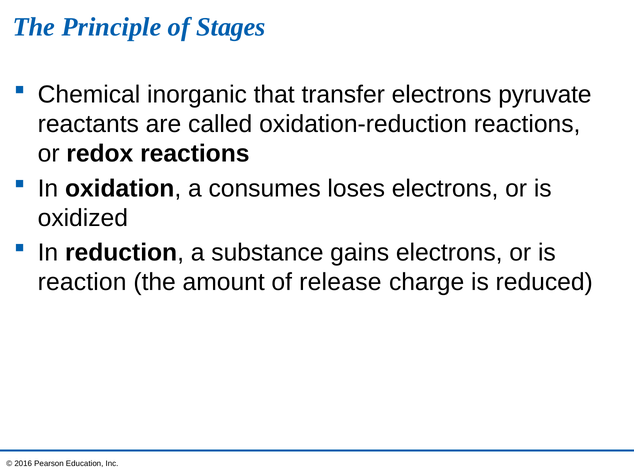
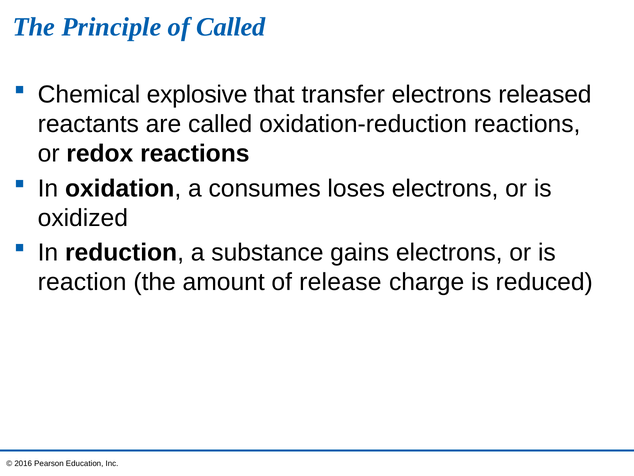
of Stages: Stages -> Called (231, 27)
inorganic: inorganic -> explosive (197, 94)
pyruvate: pyruvate -> released (545, 94)
